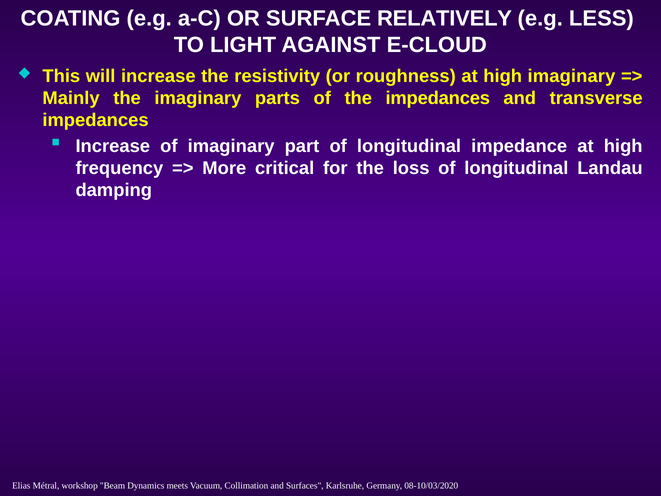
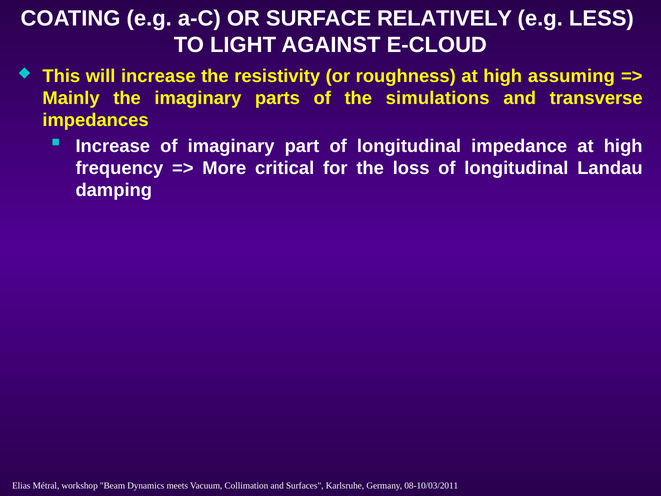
high imaginary: imaginary -> assuming (571, 76)
the impedances: impedances -> simulations (438, 98)
08-10/03/2020: 08-10/03/2020 -> 08-10/03/2011 (431, 485)
